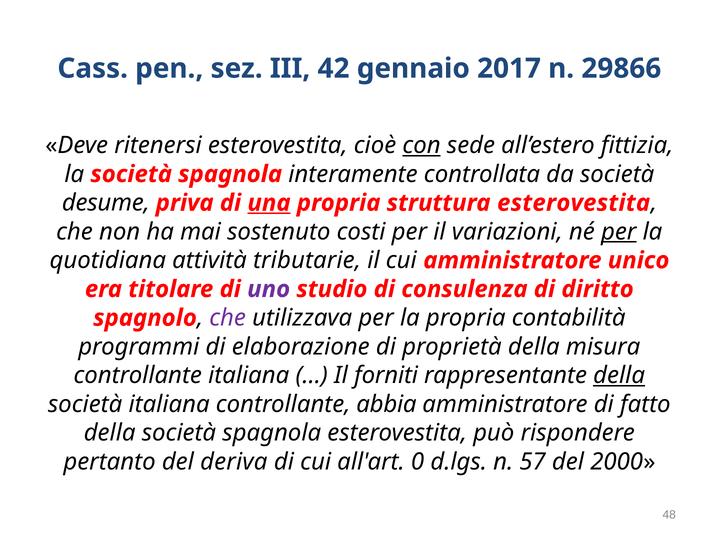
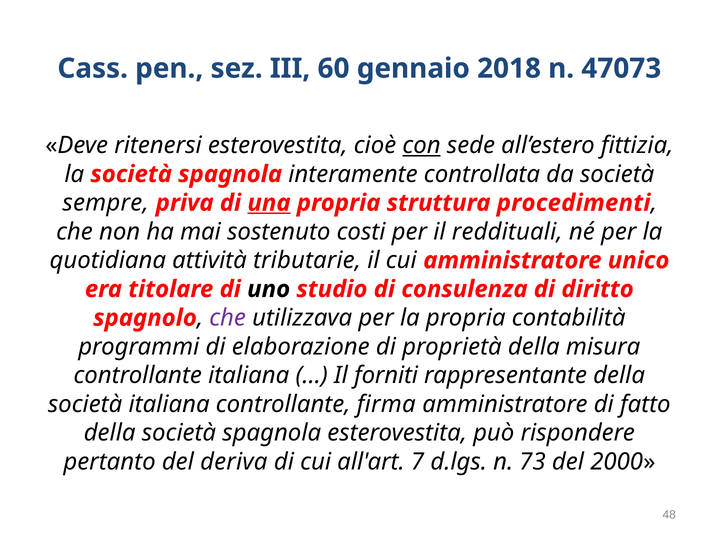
42: 42 -> 60 (334, 68)
2017: 2017 -> 2018 (509, 68)
29866: 29866 -> 47073 (621, 68)
desume: desume -> sempre (106, 203)
struttura esterovestita: esterovestita -> procedimenti (574, 203)
variazioni: variazioni -> reddituali (507, 232)
per underline: present -> none (619, 232)
uno colour: purple -> black (269, 289)
della underline: present -> none (619, 376)
abbia: abbia -> firma (386, 404)
0: 0 -> 7 (418, 462)
57: 57 -> 73 (533, 462)
